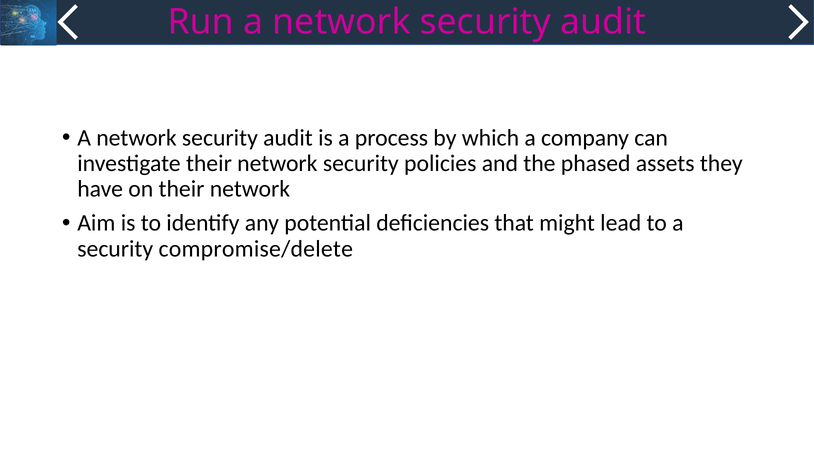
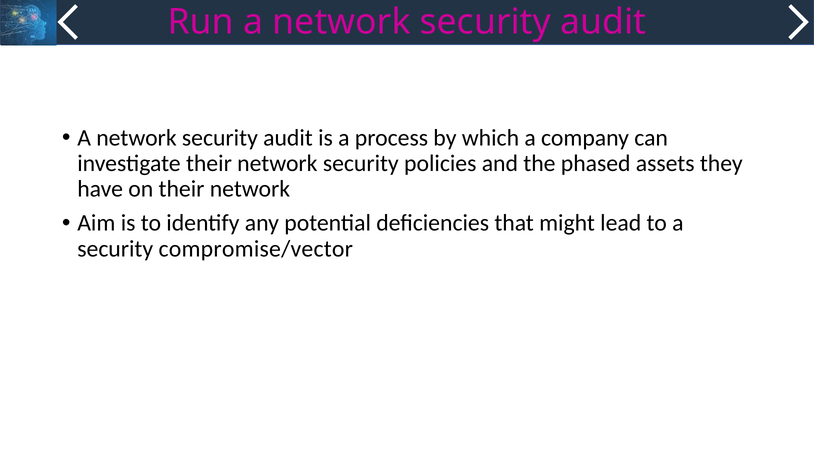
compromise/delete: compromise/delete -> compromise/vector (256, 249)
